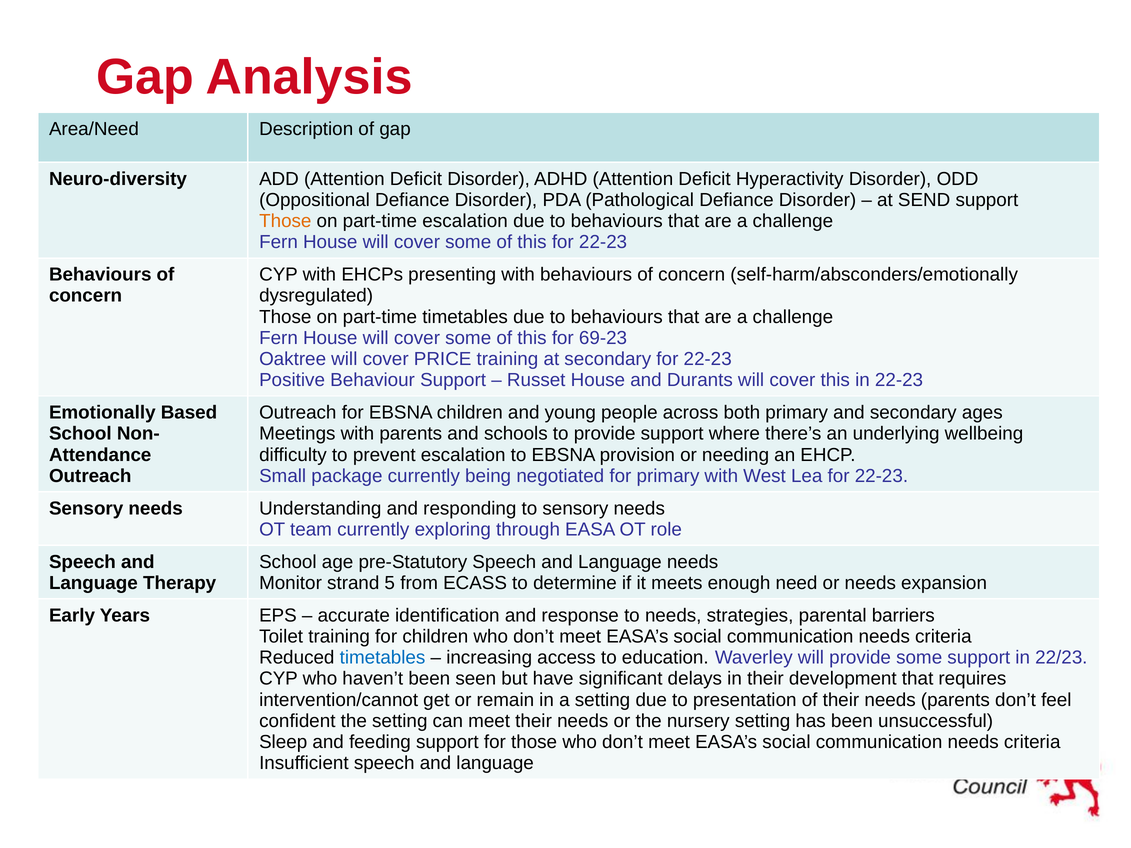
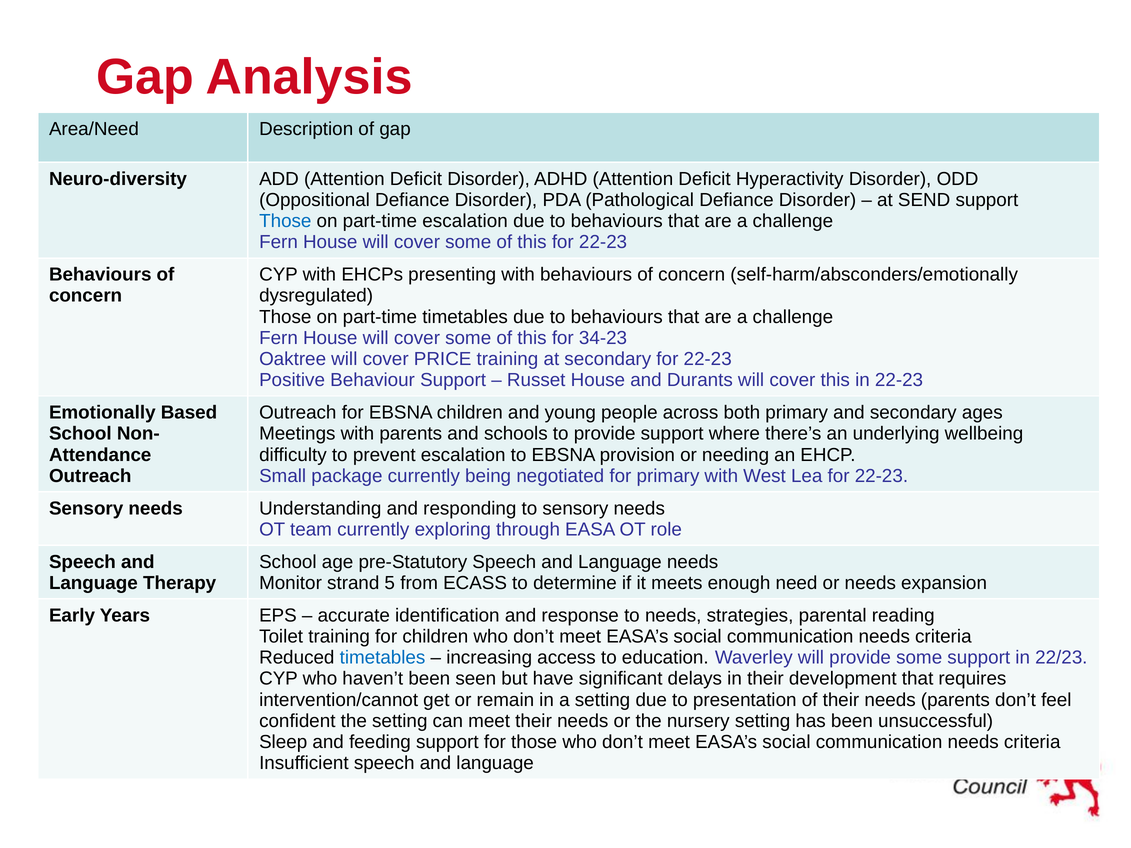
Those colour: orange -> blue (285, 221)
69-23: 69-23 -> 34-23 (603, 338)
barriers: barriers -> reading (903, 616)
